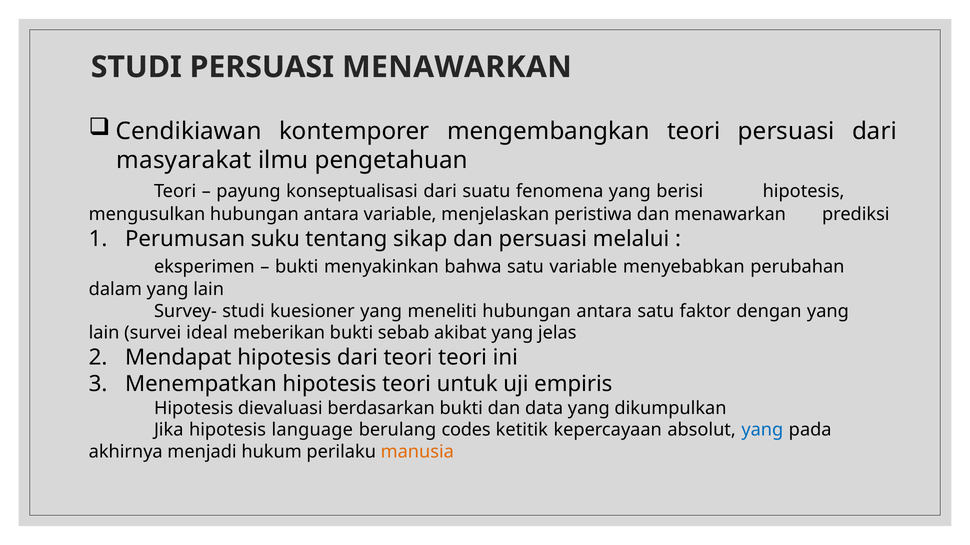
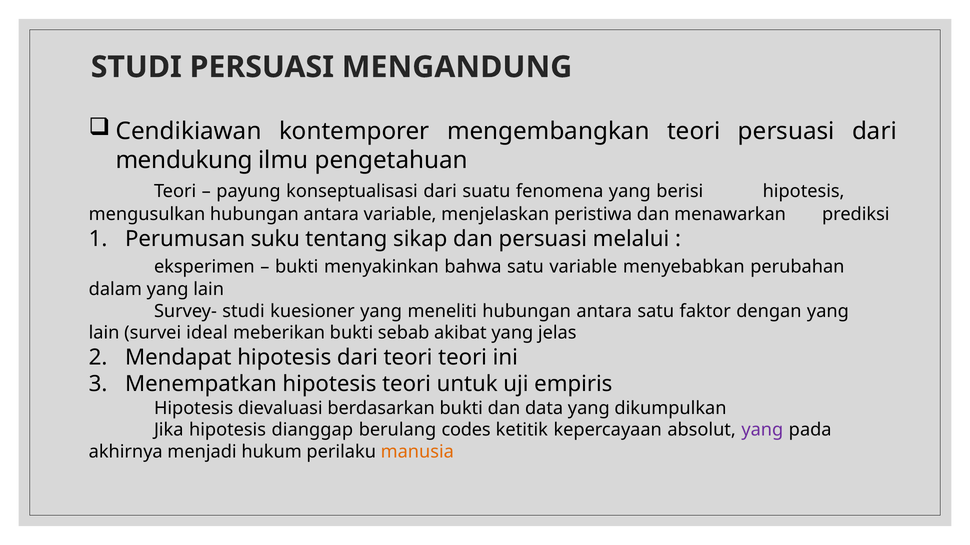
PERSUASI MENAWARKAN: MENAWARKAN -> MENGANDUNG (457, 67)
masyarakat: masyarakat -> mendukung (184, 160)
language: language -> dianggap (312, 430)
yang colour: blue -> purple (762, 430)
